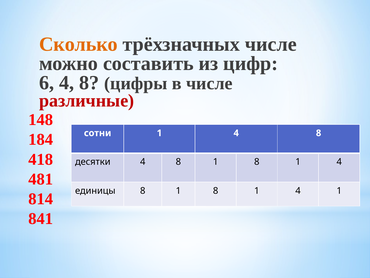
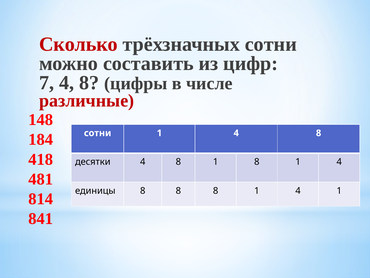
Сколько colour: orange -> red (78, 44)
трёхзначных числе: числе -> сотни (271, 44)
6: 6 -> 7 (47, 83)
единицы 8 1: 1 -> 8 (178, 190)
